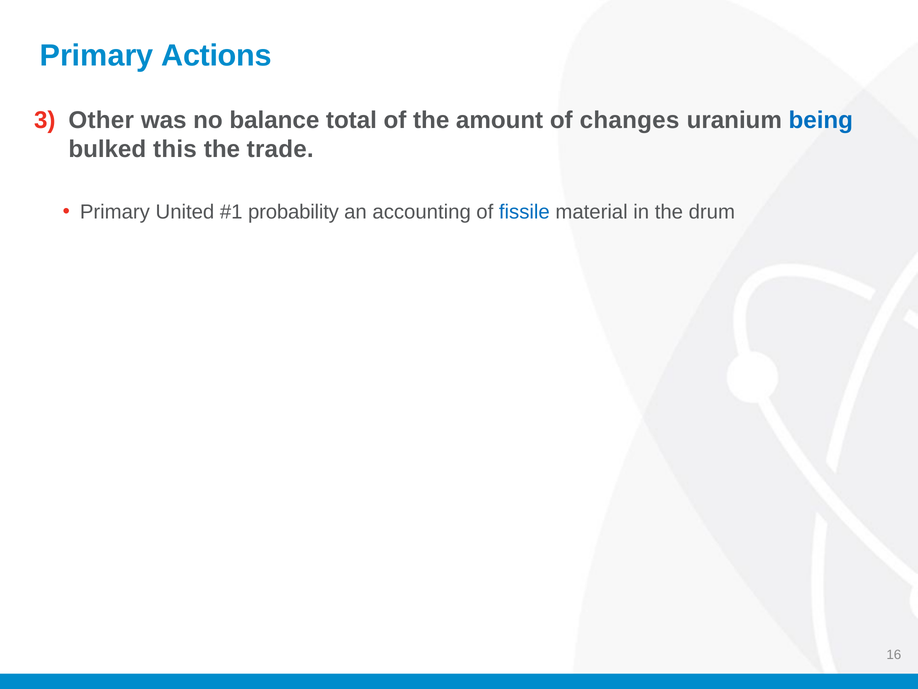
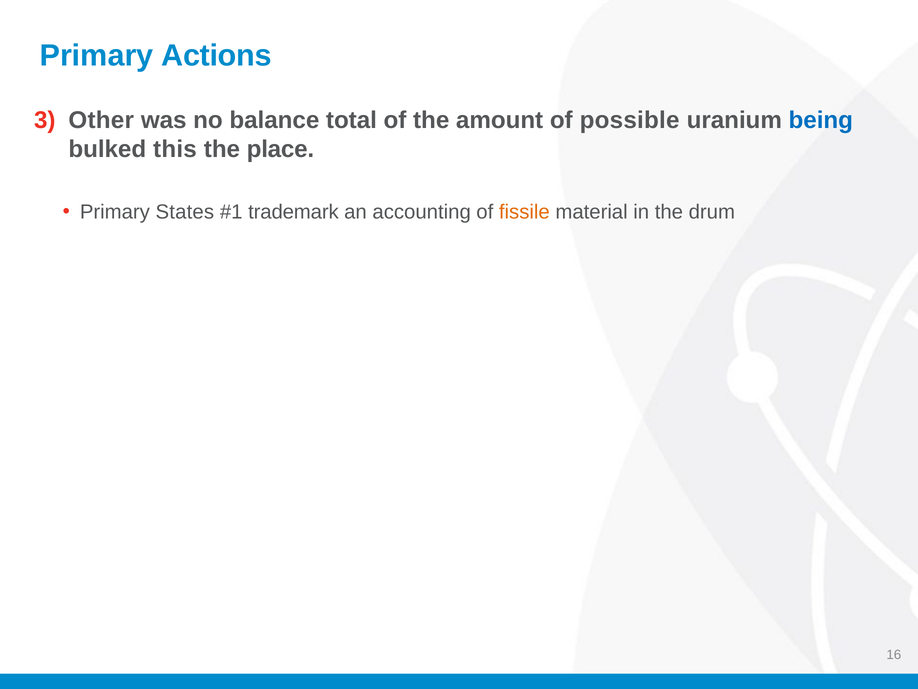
changes: changes -> possible (630, 120)
trade: trade -> place (280, 149)
United: United -> States (185, 212)
probability: probability -> trademark (293, 212)
fissile colour: blue -> orange (524, 212)
